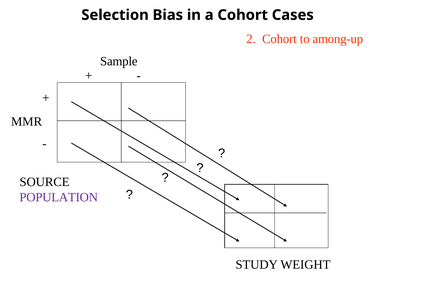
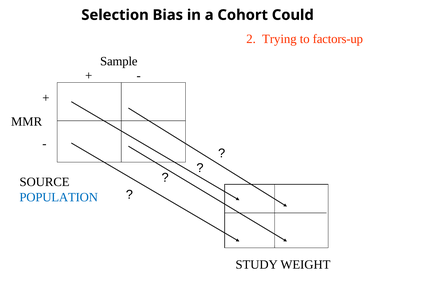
Cases: Cases -> Could (293, 15)
2 Cohort: Cohort -> Trying (279, 39)
among-up: among-up -> factors-up (338, 39)
POPULATION colour: purple -> blue (59, 197)
